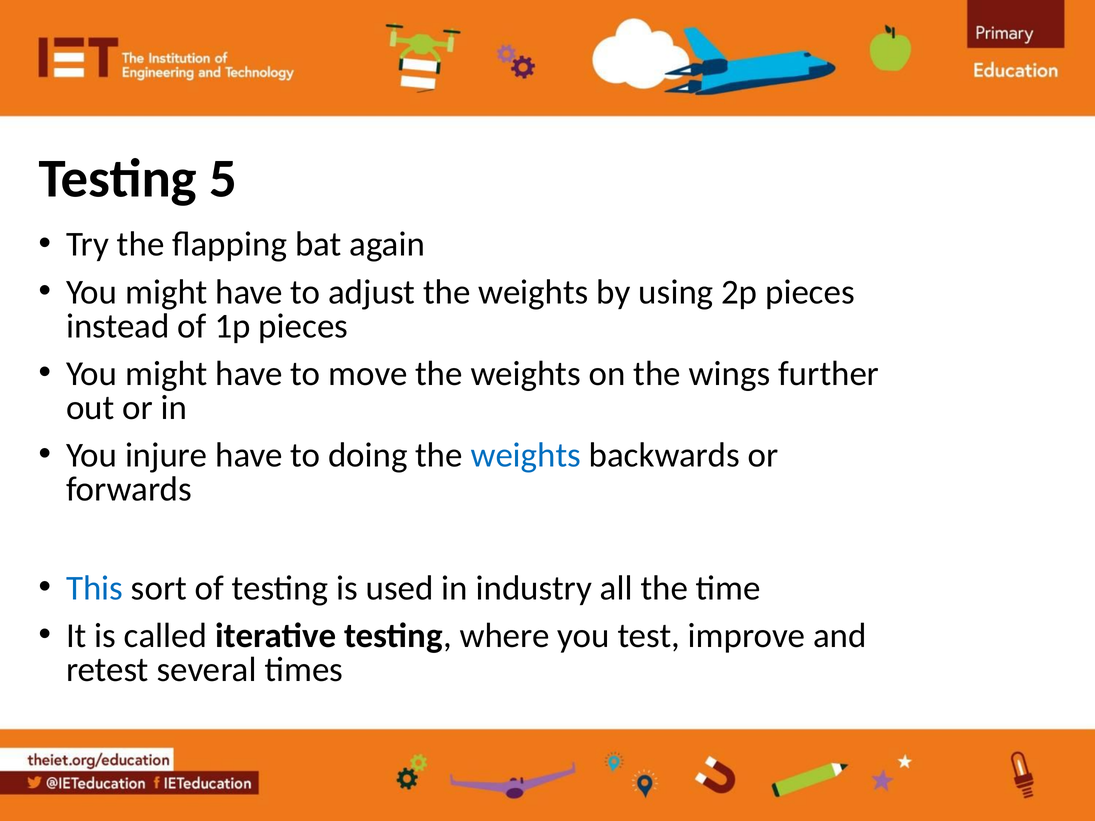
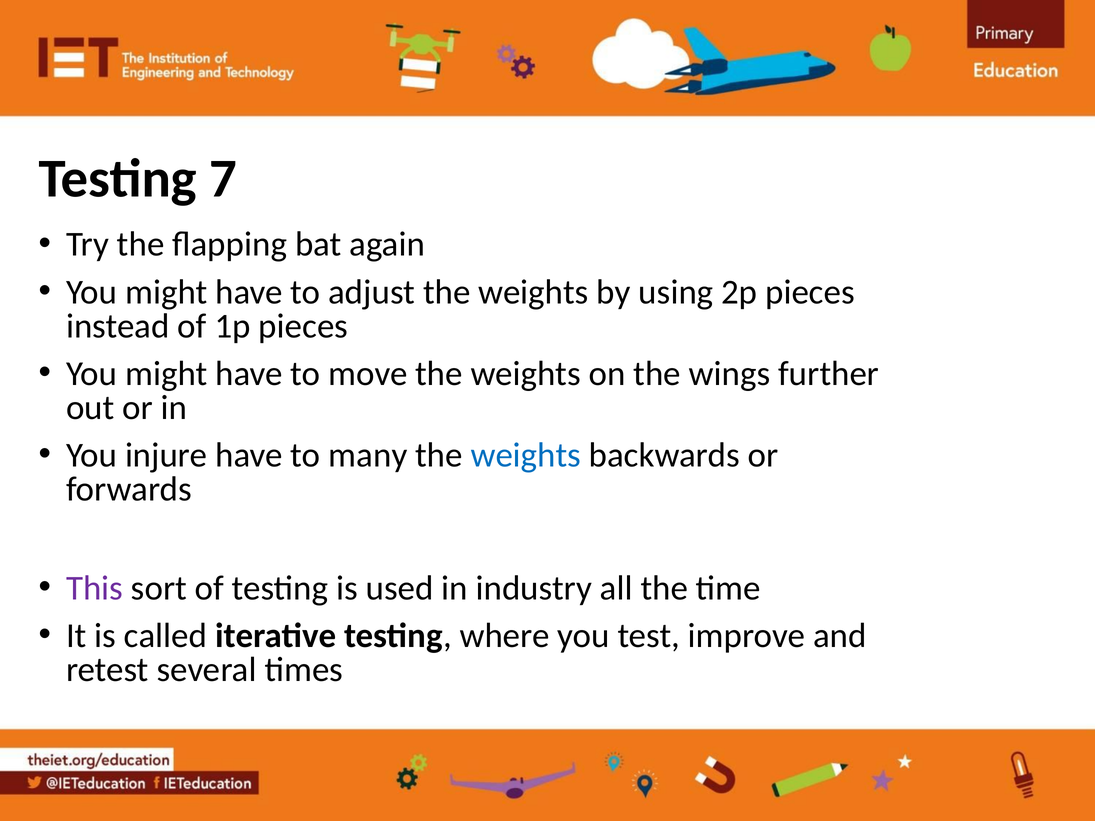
5: 5 -> 7 (223, 179)
doing: doing -> many (368, 455)
This colour: blue -> purple (95, 588)
